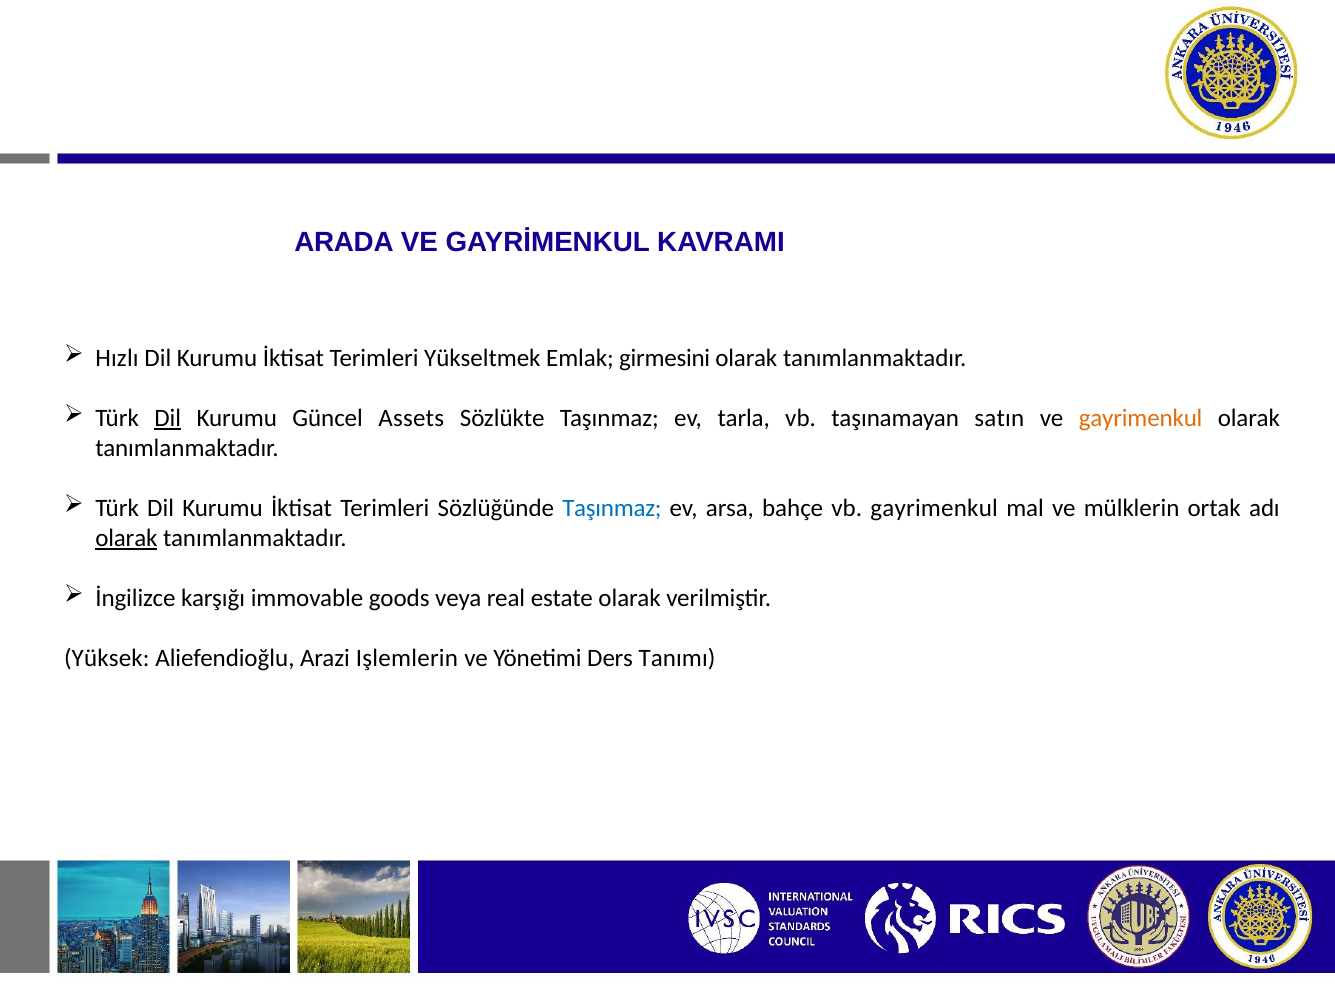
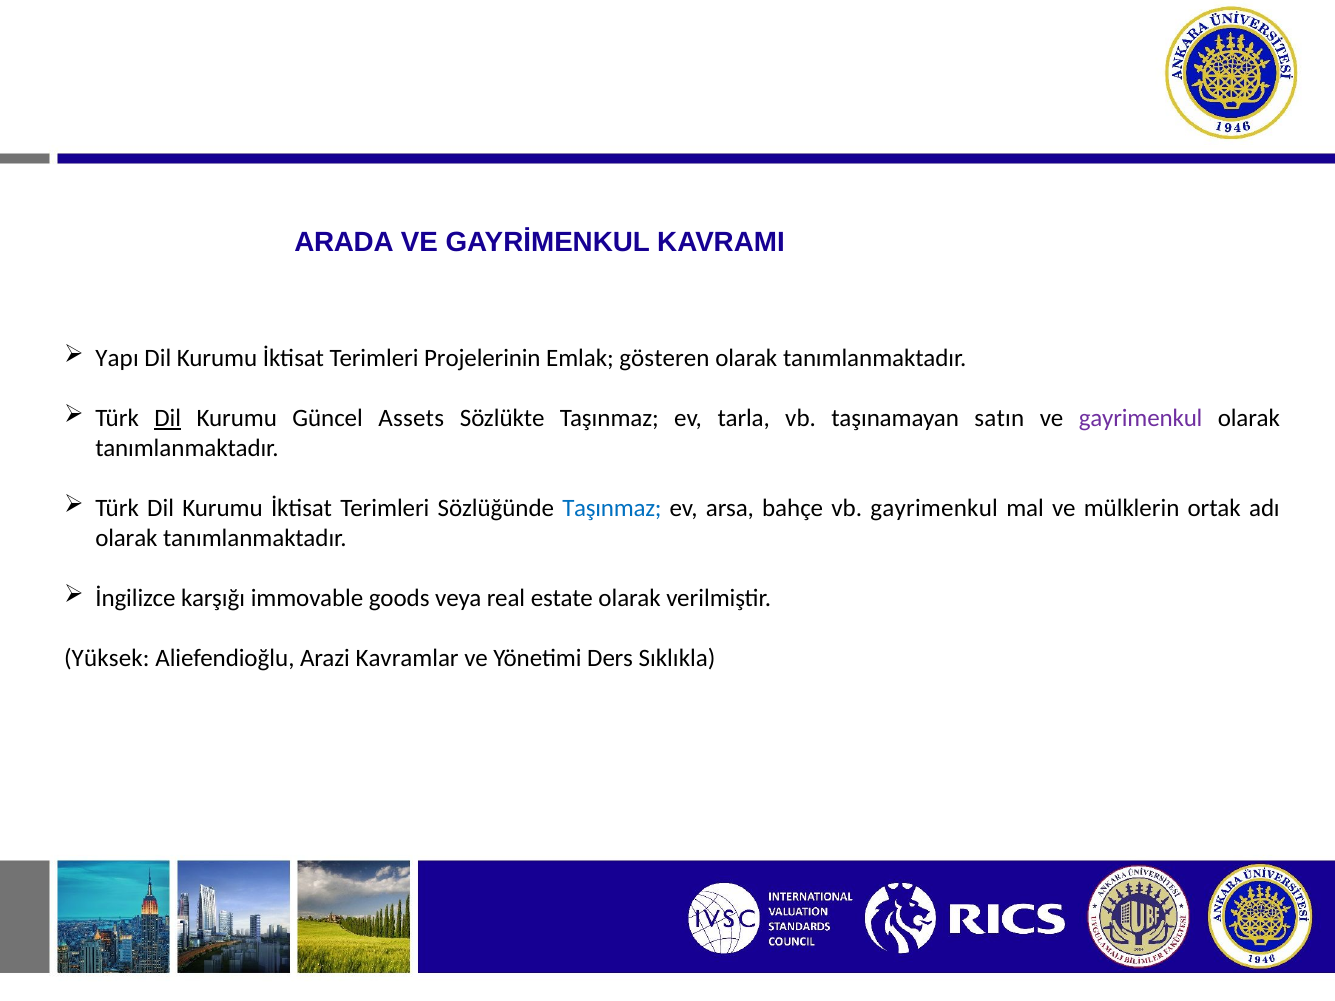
Hızlı: Hızlı -> Yapı (117, 359)
Yükseltmek: Yükseltmek -> Projelerinin (482, 359)
girmesini: girmesini -> gösteren (664, 359)
gayrimenkul colour: orange -> purple (1141, 419)
olarak underline: present -> none (126, 539)
Işlemlerin: Işlemlerin -> Kavramlar (407, 659)
Tanımı: Tanımı -> Sıklıkla (677, 659)
